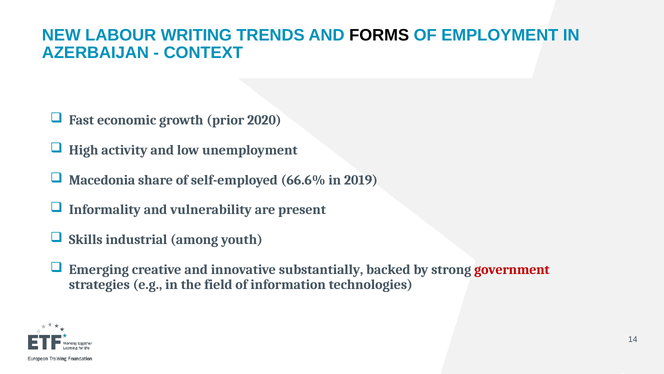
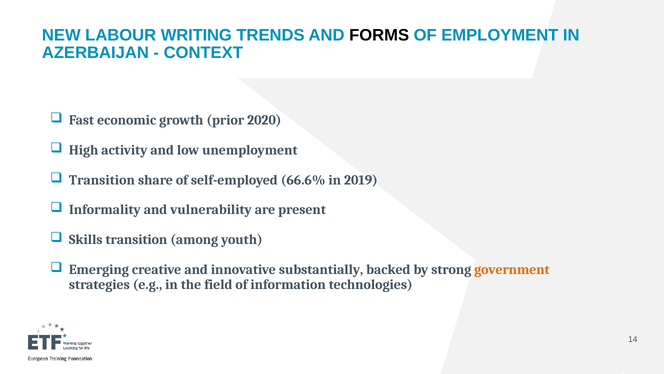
Macedonia: Macedonia -> Transition (102, 180)
Skills industrial: industrial -> transition (136, 239)
government colour: red -> orange (512, 269)
